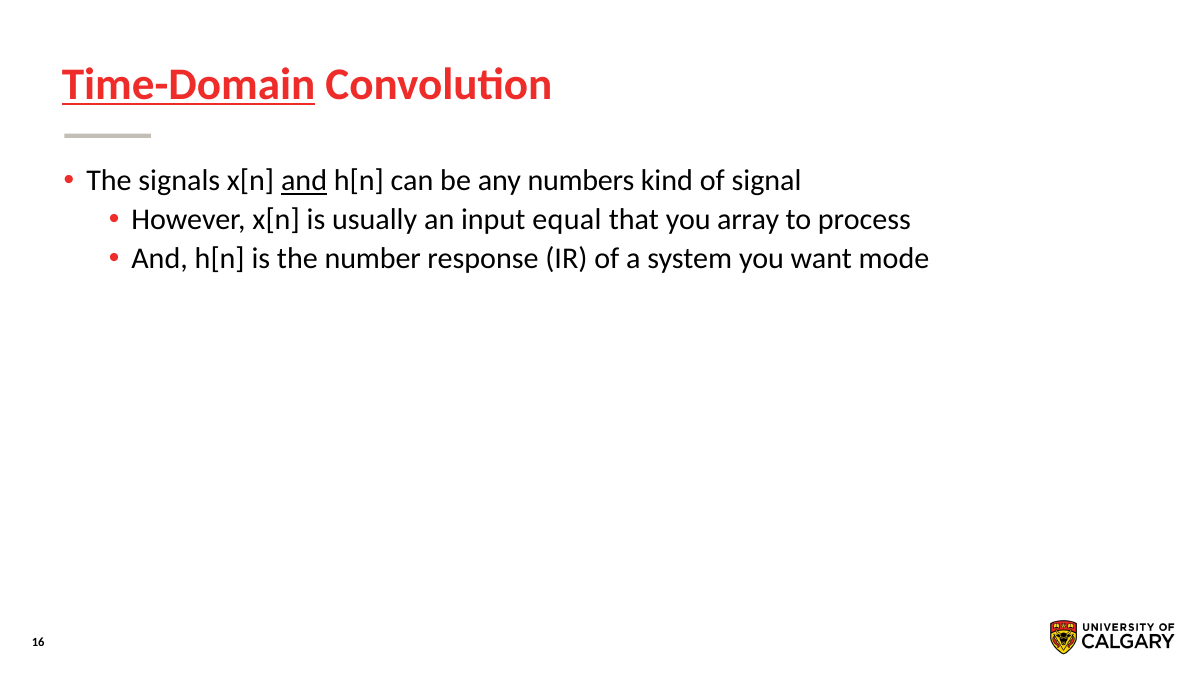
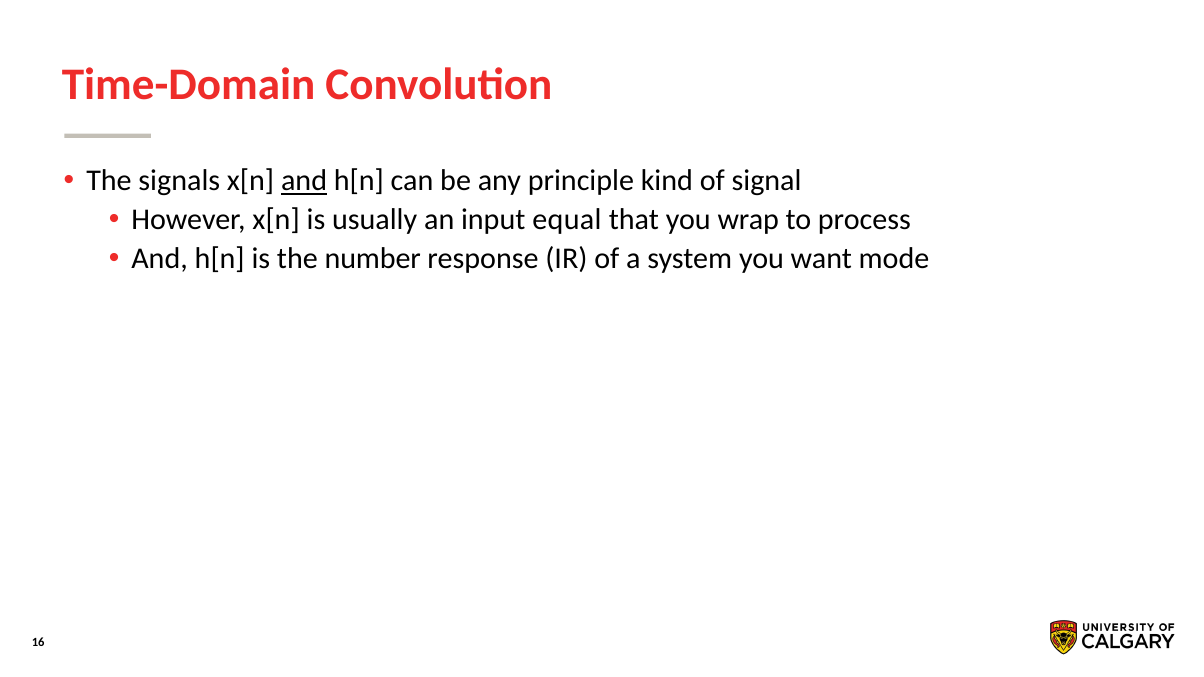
Time-Domain underline: present -> none (189, 85)
numbers: numbers -> principle (581, 181)
array: array -> wrap (748, 220)
